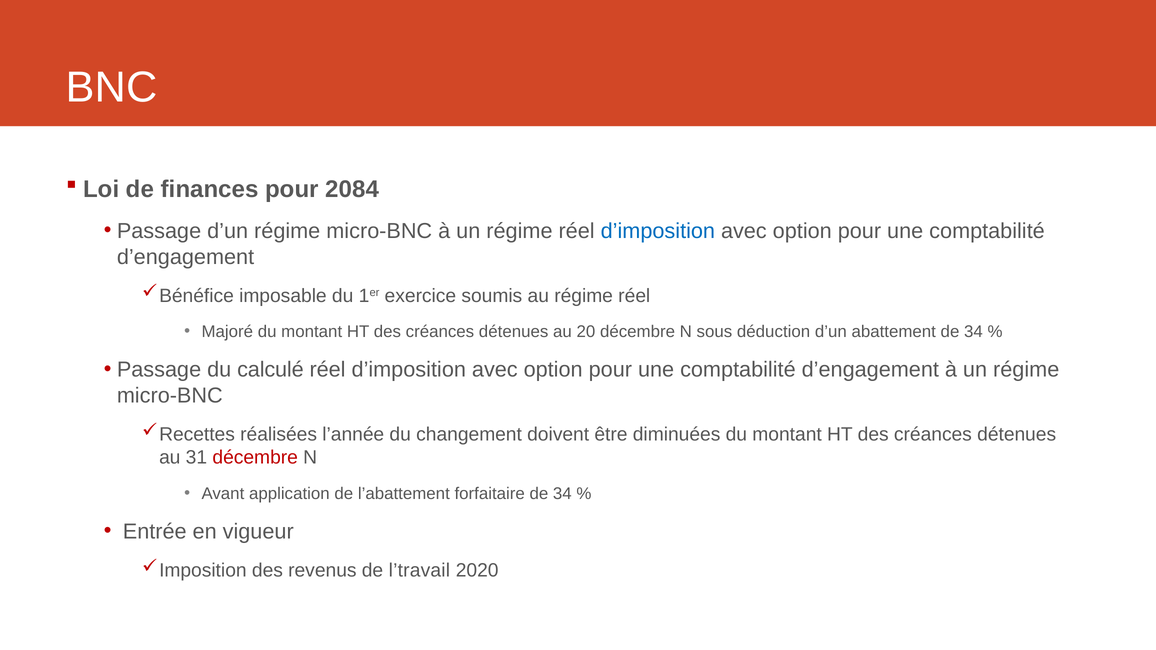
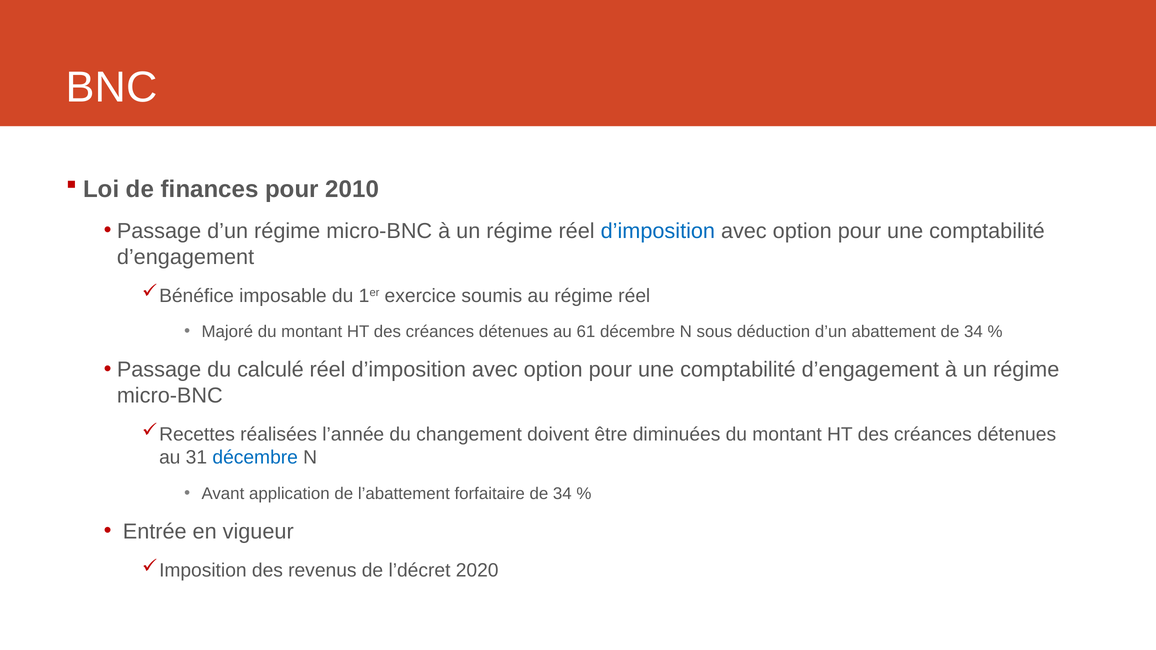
2084: 2084 -> 2010 (352, 189)
20: 20 -> 61 (586, 332)
décembre colour: red -> blue (255, 458)
l’travail: l’travail -> l’décret (420, 571)
